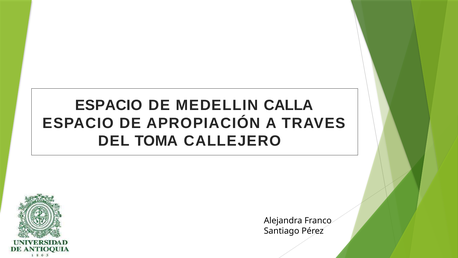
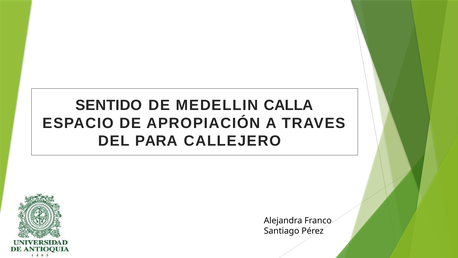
ESPACIO: ESPACIO -> SENTIDO (109, 105)
TOMA: TOMA -> PARA (156, 141)
